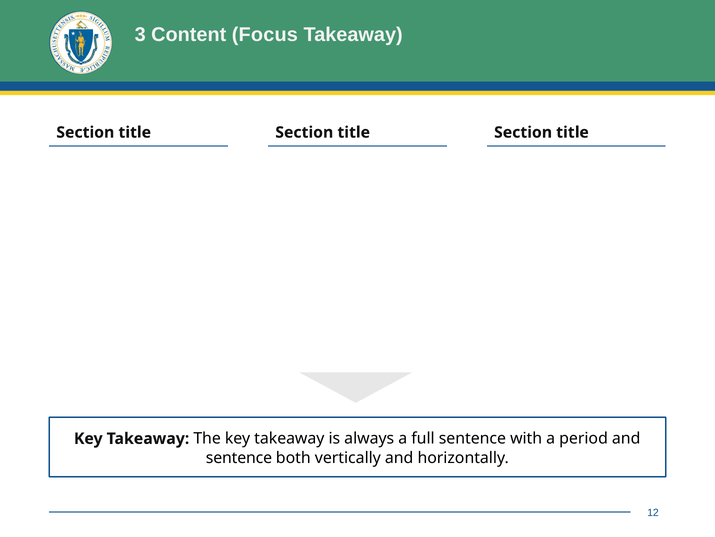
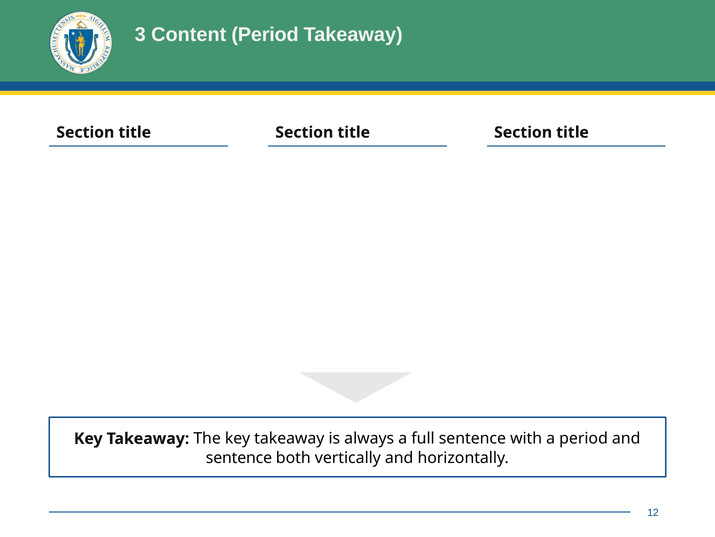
Content Focus: Focus -> Period (265, 35)
